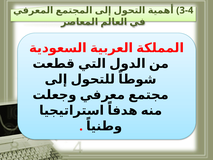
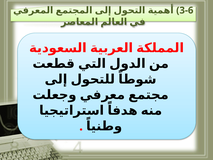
3-4: 3-4 -> 3-6 (186, 10)
